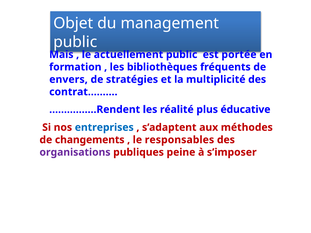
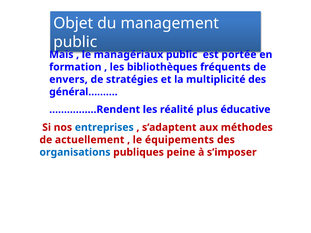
actuellement: actuellement -> managériaux (128, 55)
contrat………: contrat……… -> général……… (83, 92)
changements: changements -> actuellement (90, 140)
responsables: responsables -> équipements (179, 140)
organisations colour: purple -> blue (75, 152)
